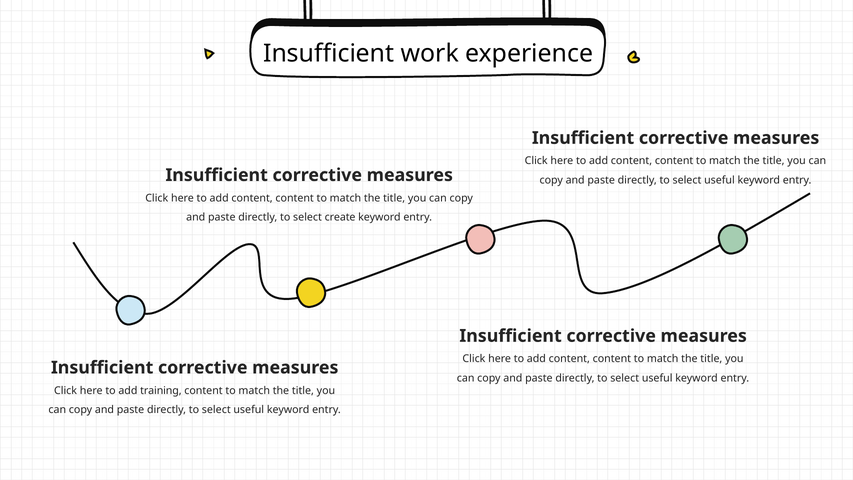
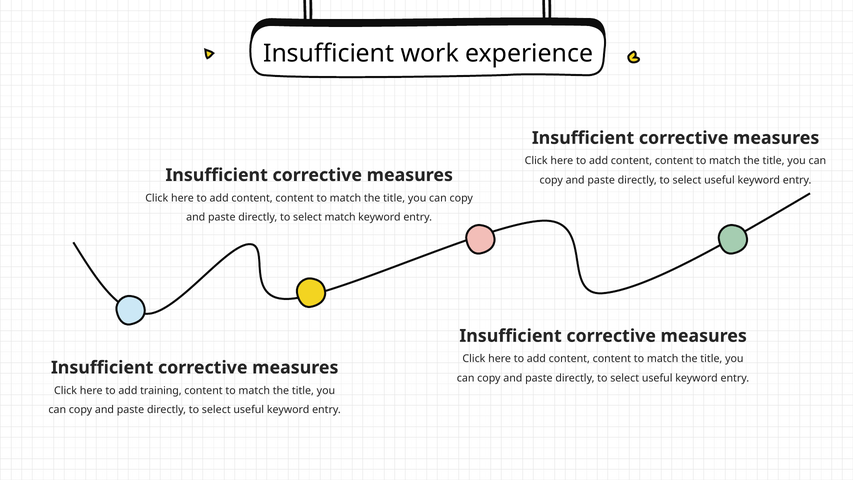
select create: create -> match (340, 217)
